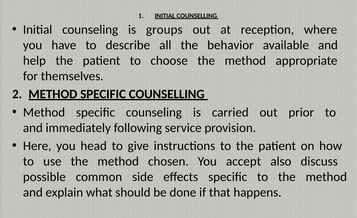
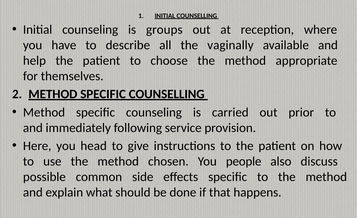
behavior: behavior -> vaginally (230, 45)
accept: accept -> people (244, 161)
